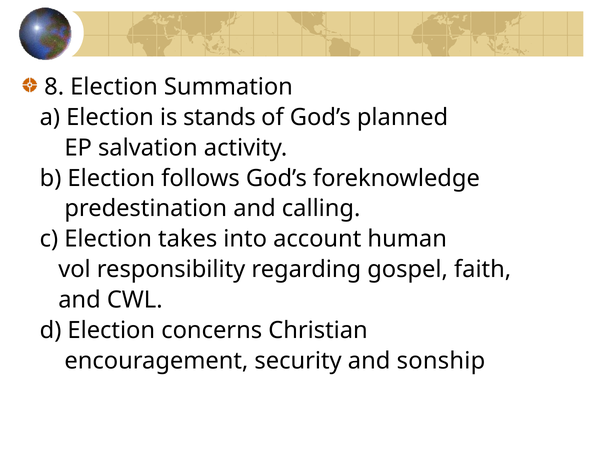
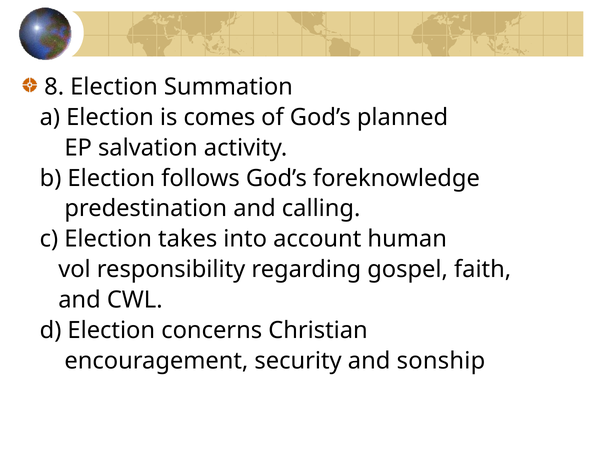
stands: stands -> comes (219, 117)
